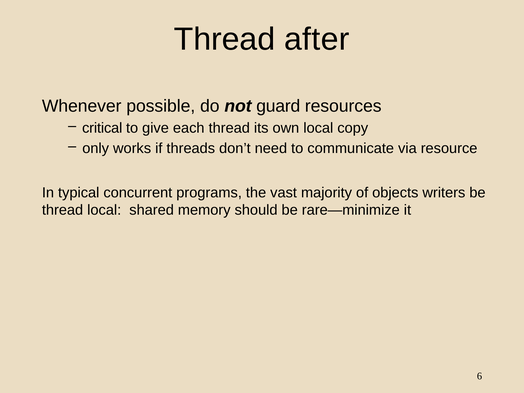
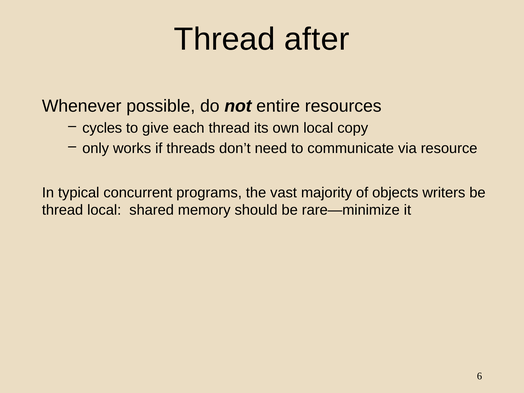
guard: guard -> entire (278, 106)
critical: critical -> cycles (102, 128)
